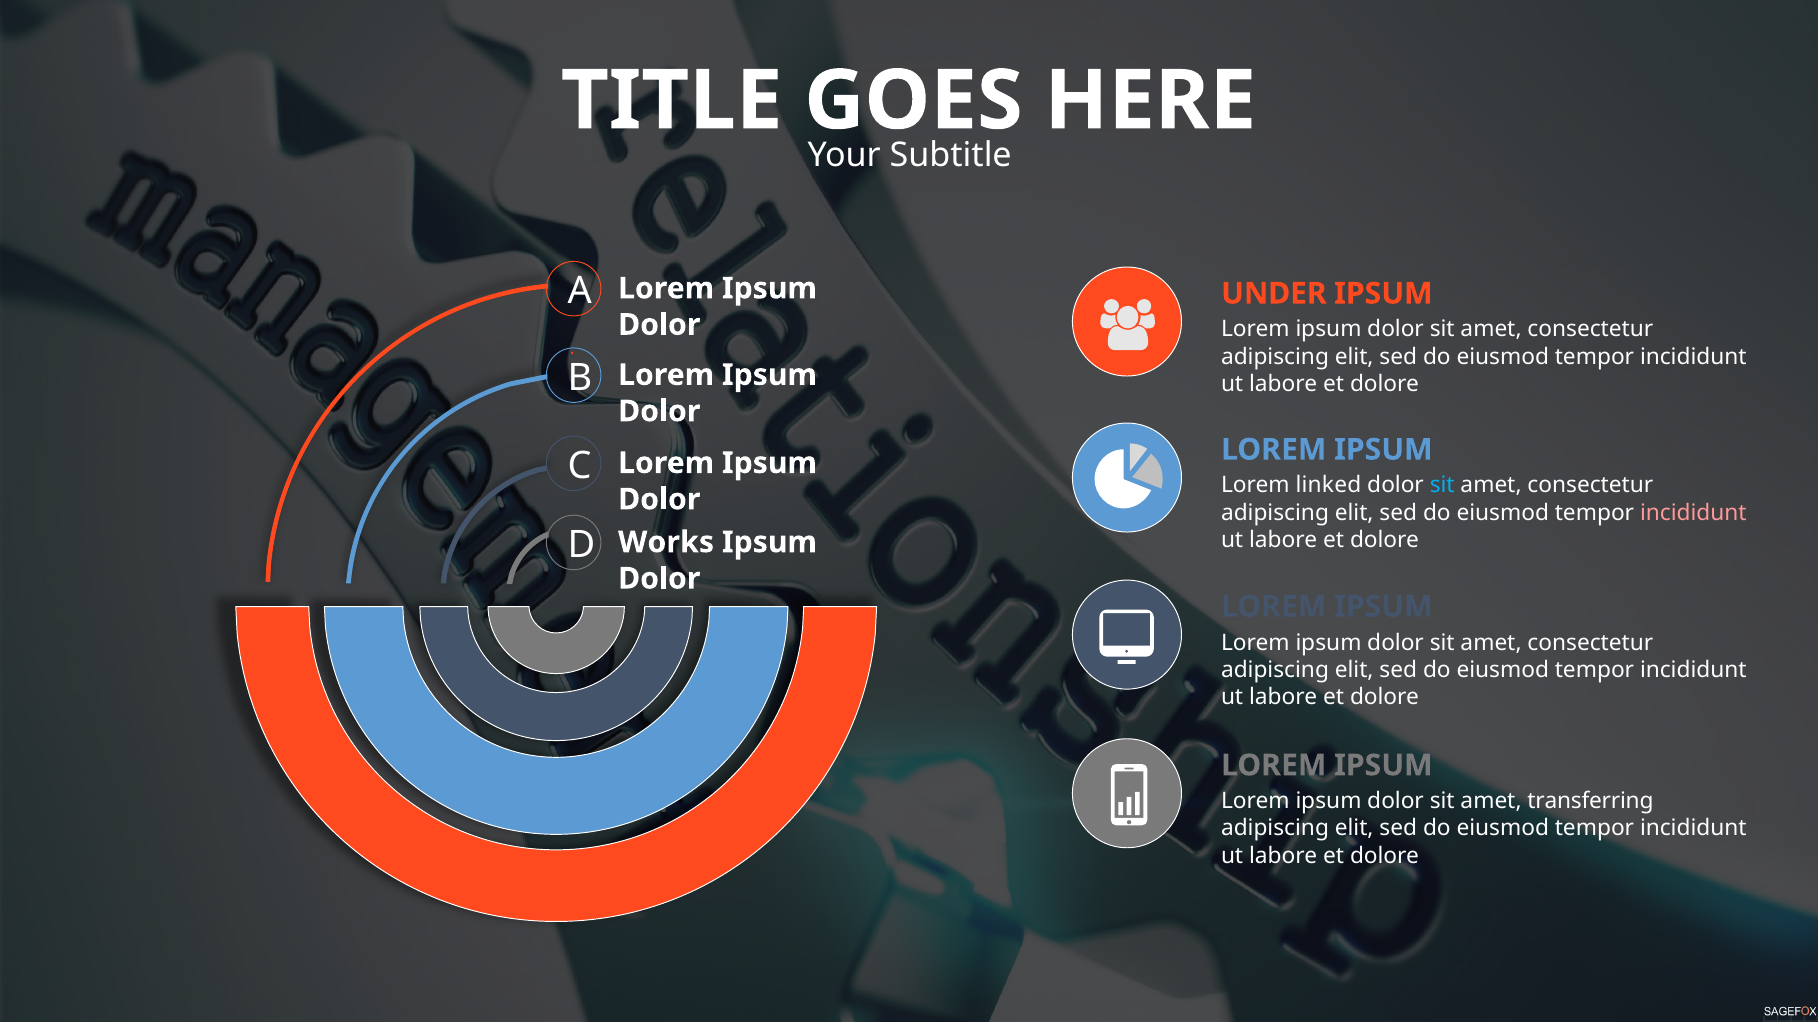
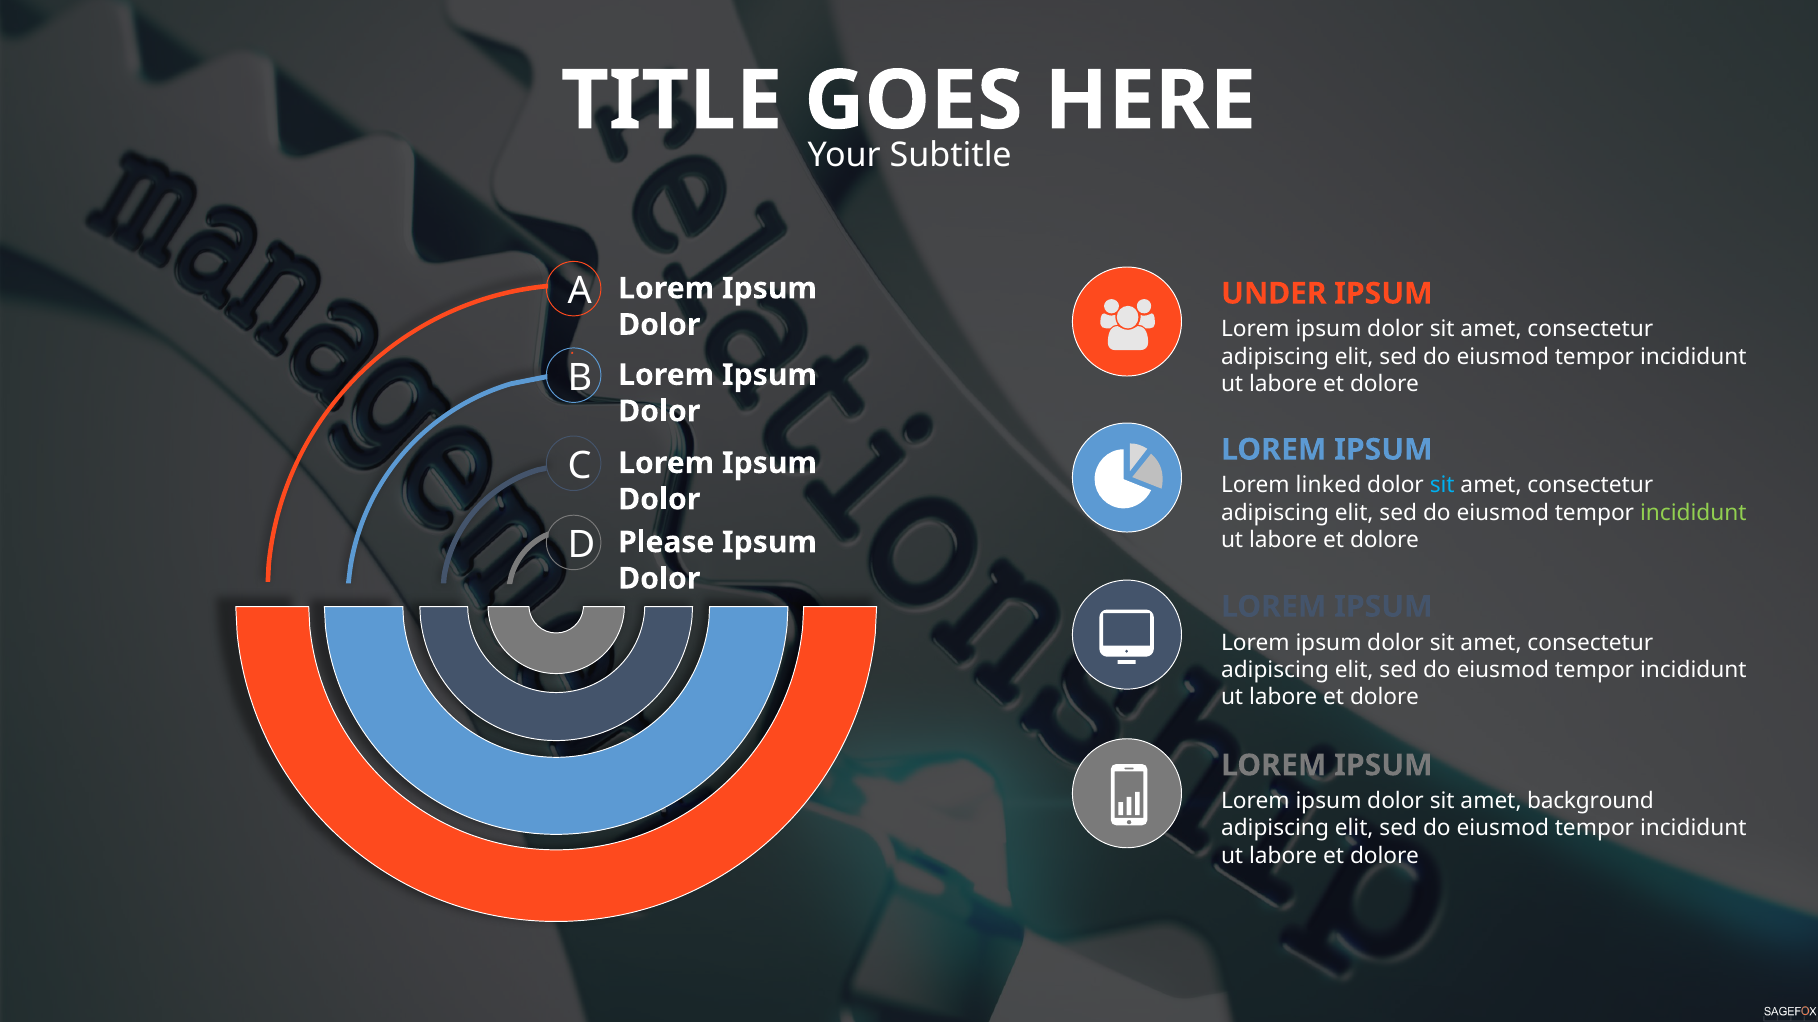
incididunt colour: pink -> light green (1693, 513)
Works: Works -> Please (666, 543)
transferring: transferring -> background (1590, 802)
